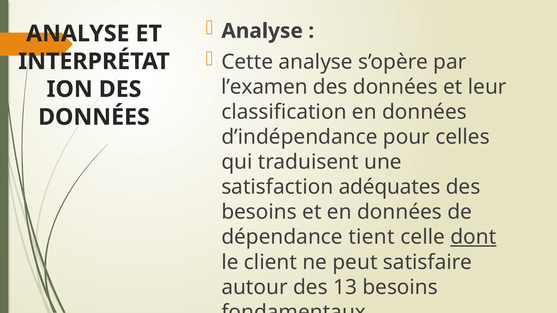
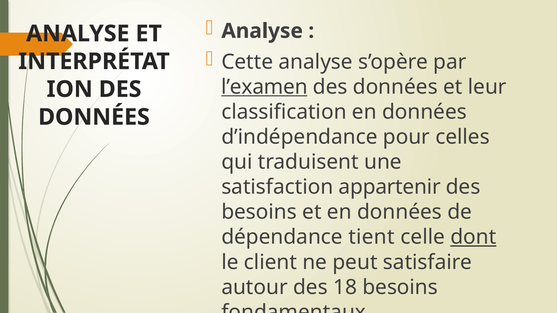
l’examen underline: none -> present (264, 87)
adéquates: adéquates -> appartenir (390, 187)
13: 13 -> 18 (345, 287)
